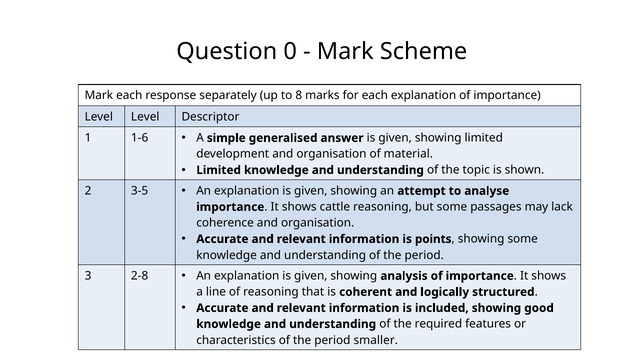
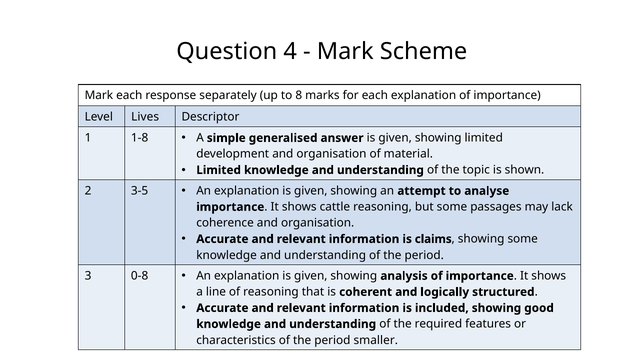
0: 0 -> 4 (290, 52)
Level Level: Level -> Lives (145, 117)
1-6: 1-6 -> 1-8 (140, 138)
points: points -> claims (433, 239)
2-8: 2-8 -> 0-8 (140, 276)
